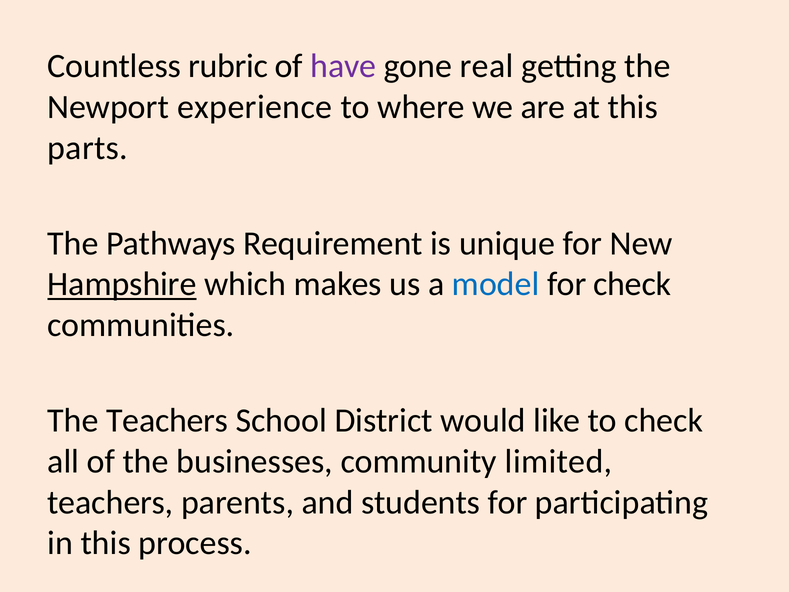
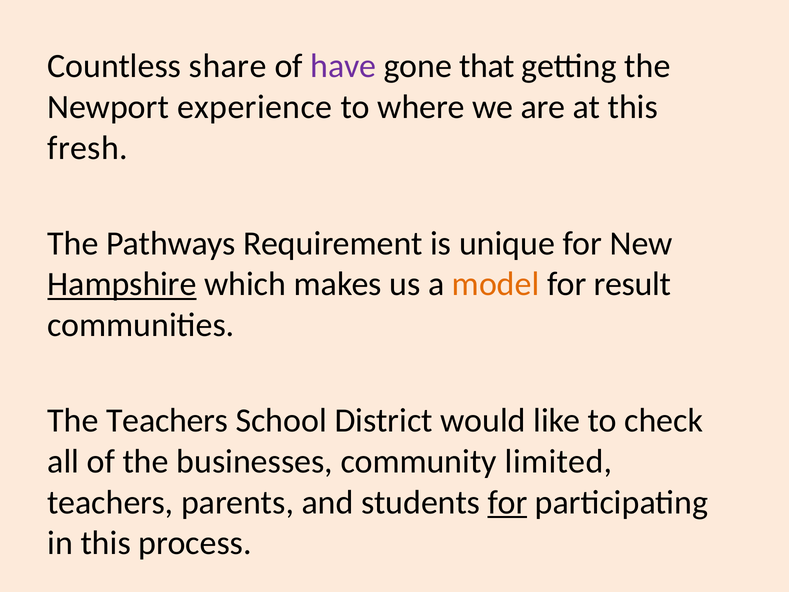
rubric: rubric -> share (228, 66)
real: real -> that (487, 66)
parts: parts -> fresh (88, 148)
model colour: blue -> orange (496, 284)
for check: check -> result (632, 284)
for underline: none -> present (508, 502)
